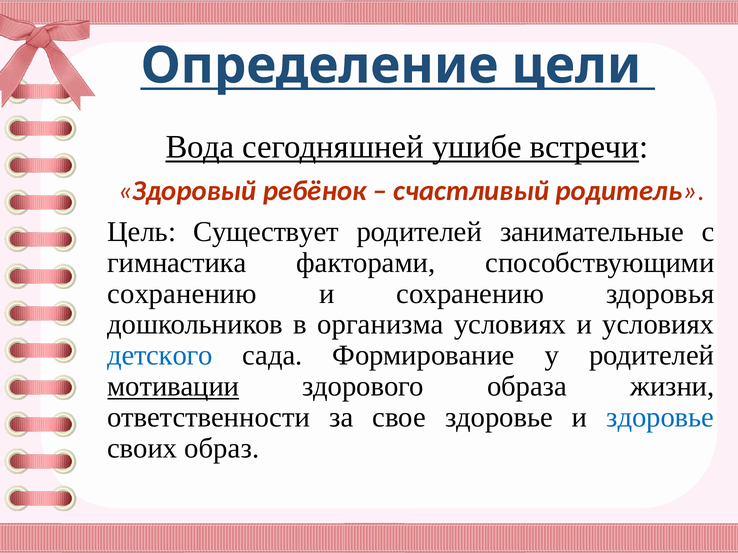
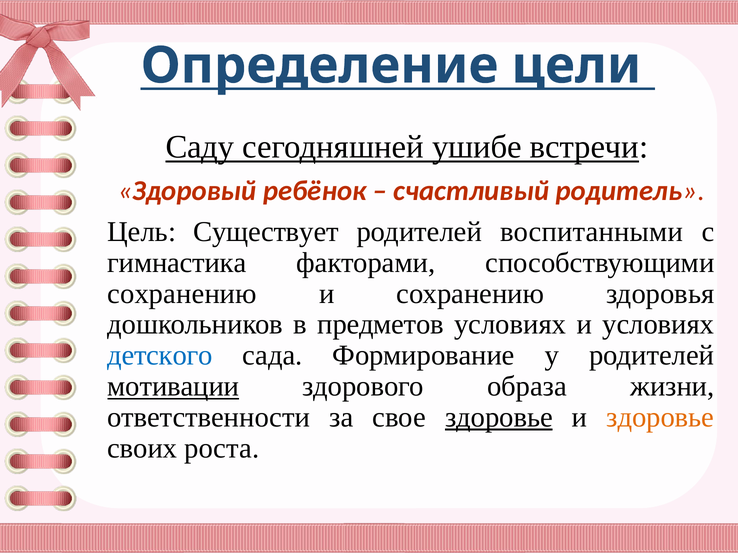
Вода: Вода -> Саду (200, 147)
занимательные: занимательные -> воспитанными (592, 232)
организма: организма -> предметов (381, 325)
здоровье underline: none -> present (499, 418)
здоровье colour: blue -> orange (660, 418)
образ: образ -> роста (222, 449)
